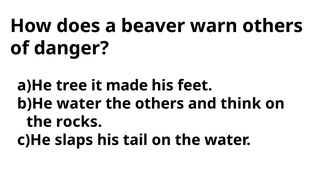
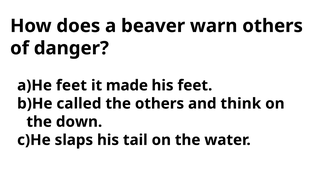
tree: tree -> feet (71, 85)
water: water -> called (79, 104)
rocks: rocks -> down (79, 122)
